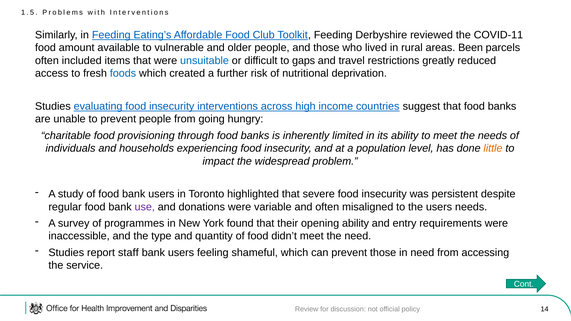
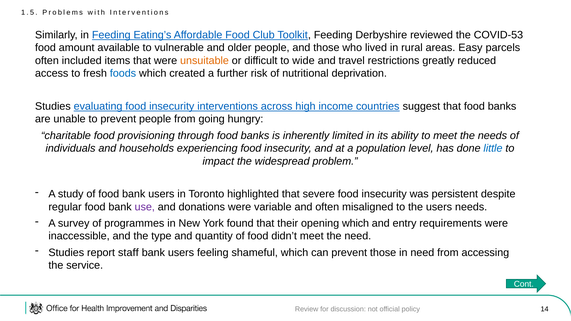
COVID-11: COVID-11 -> COVID-53 (498, 35)
Been: Been -> Easy (470, 48)
unsuitable colour: blue -> orange (204, 61)
gaps: gaps -> wide (303, 61)
little colour: orange -> blue (493, 148)
opening ability: ability -> which (356, 223)
